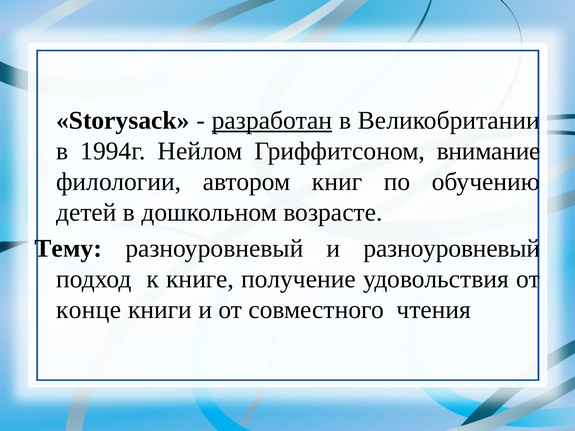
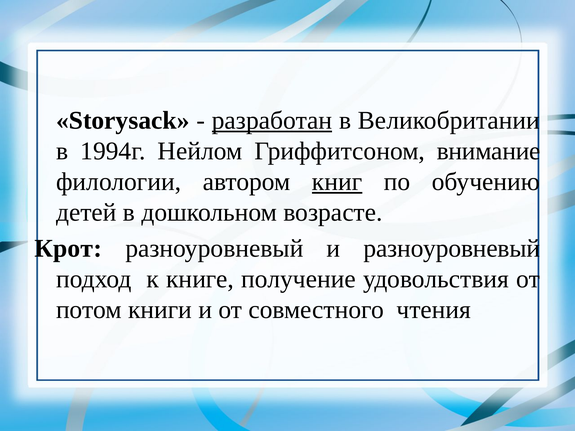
книг underline: none -> present (337, 182)
Тему: Тему -> Крот (68, 248)
конце: конце -> потом (89, 310)
